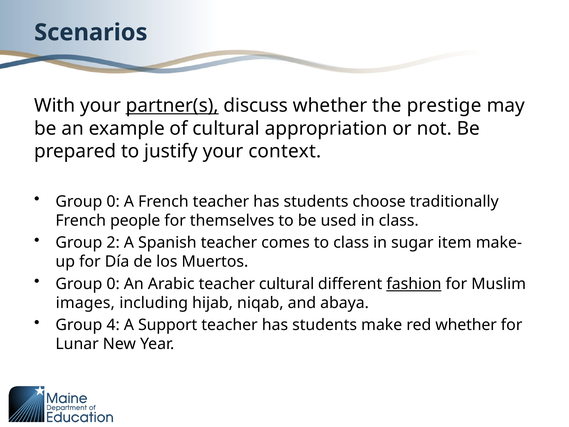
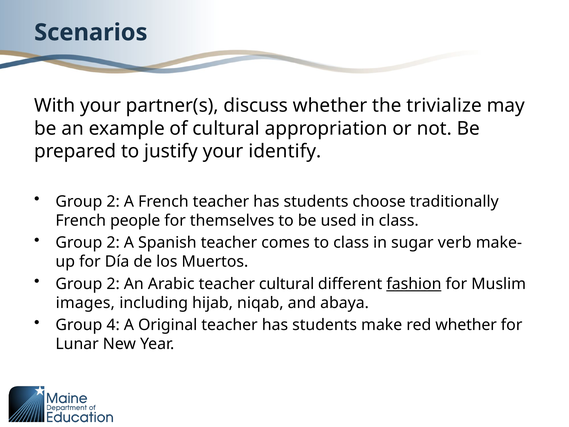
partner(s underline: present -> none (172, 106)
prestige: prestige -> trivialize (444, 106)
context: context -> identify (285, 151)
0: 0 -> 2 (113, 202)
item: item -> verb (455, 243)
0: 0 -> 2 (113, 284)
Support: Support -> Original (168, 325)
